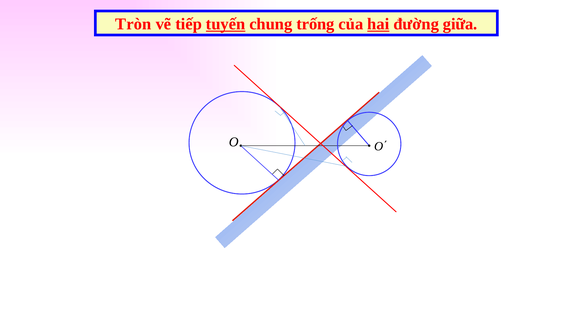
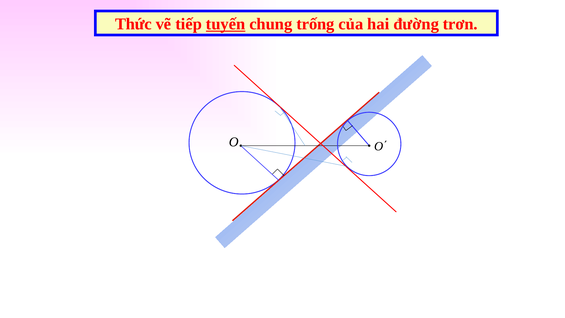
Tròn: Tròn -> Thức (134, 24)
hai underline: present -> none (378, 24)
giữa: giữa -> trơn (460, 24)
